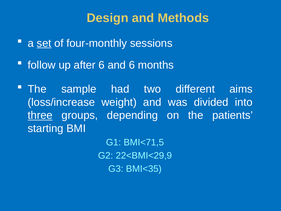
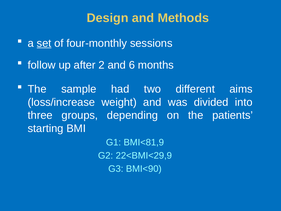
after 6: 6 -> 2 (102, 65)
three underline: present -> none (40, 115)
BMI<71,5: BMI<71,5 -> BMI<81,9 (144, 142)
BMI<35: BMI<35 -> BMI<90 (144, 169)
